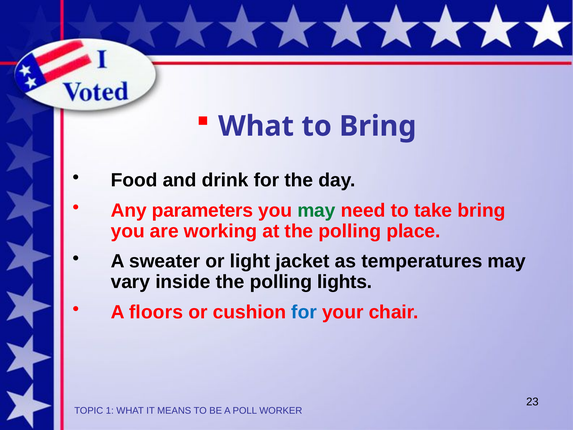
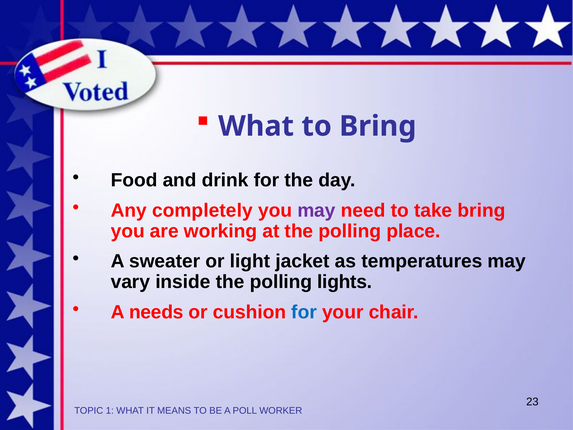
parameters: parameters -> completely (202, 210)
may colour: green -> purple (316, 210)
floors: floors -> needs (156, 312)
